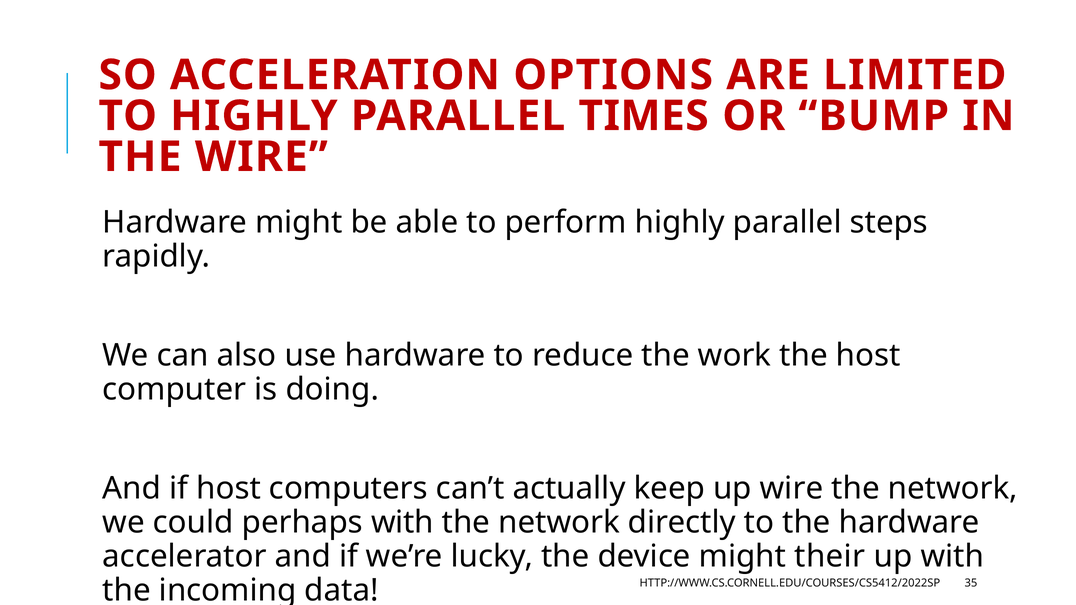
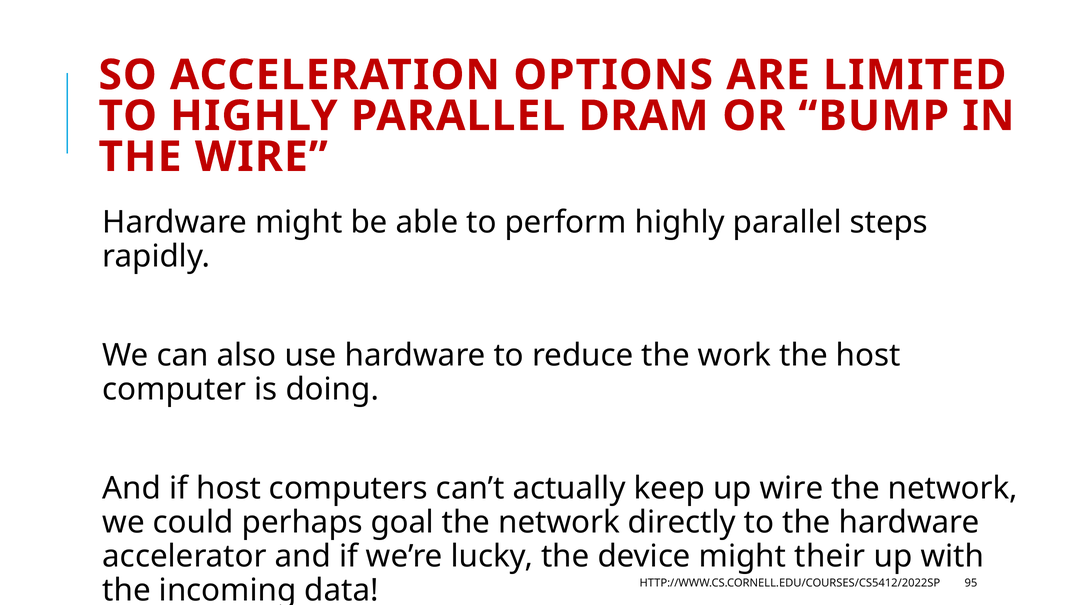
TIMES: TIMES -> DRAM (644, 116)
perhaps with: with -> goal (402, 523)
35: 35 -> 95 (971, 583)
